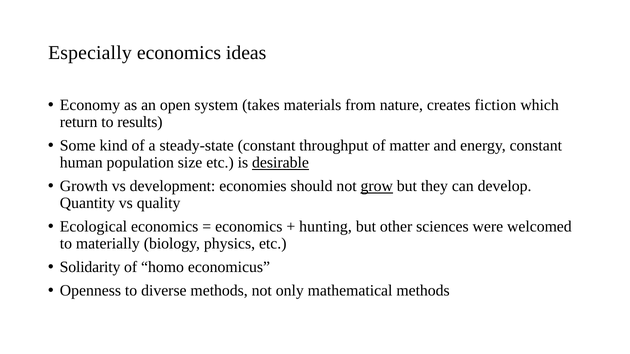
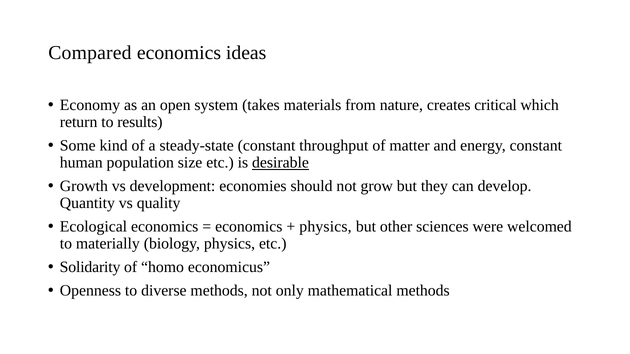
Especially: Especially -> Compared (90, 53)
fiction: fiction -> critical (496, 105)
grow underline: present -> none (377, 186)
hunting: hunting -> physics (326, 227)
